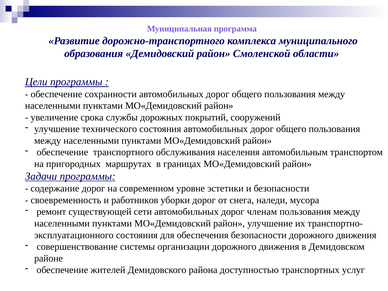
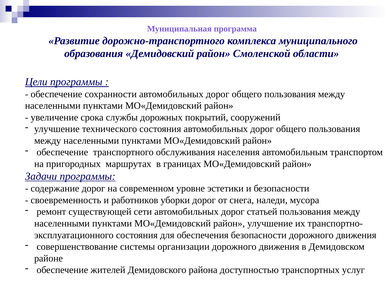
членам: членам -> статьей (262, 212)
